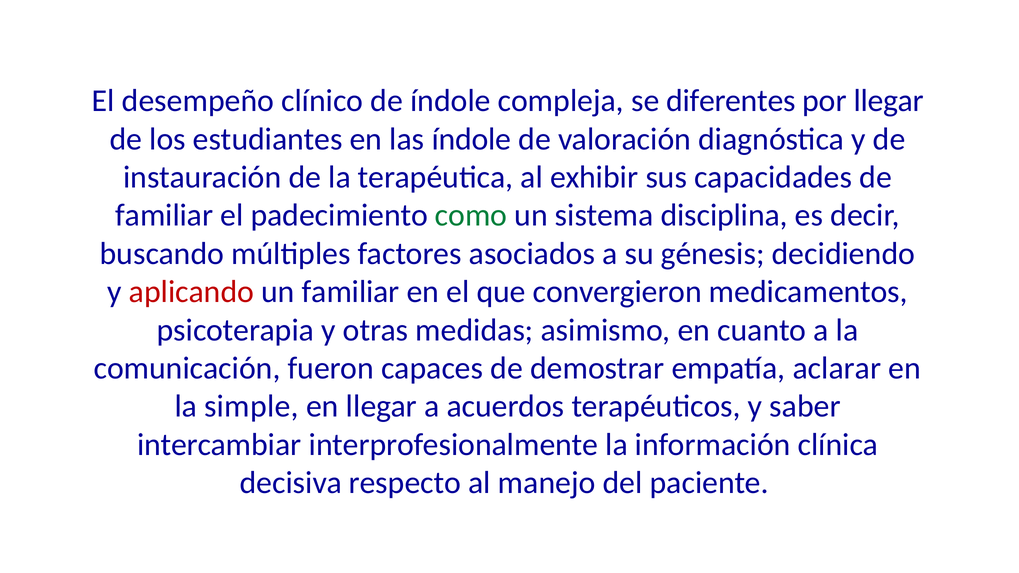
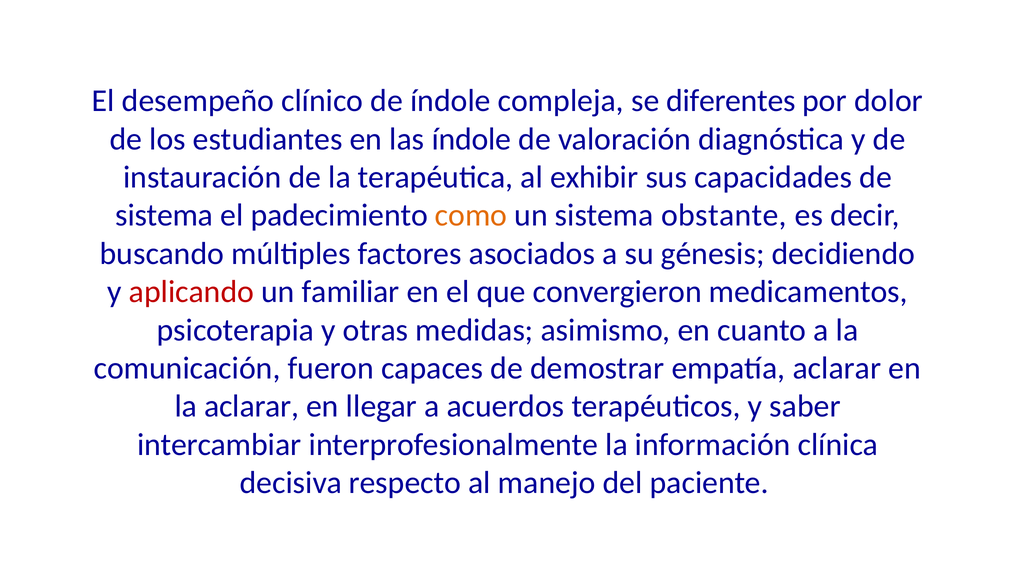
por llegar: llegar -> dolor (889, 101)
familiar: familiar -> sistema (164, 215)
como colour: green -> orange (471, 215)
disciplina: disciplina -> obstante (724, 215)
la simple: simple -> aclarar (252, 407)
